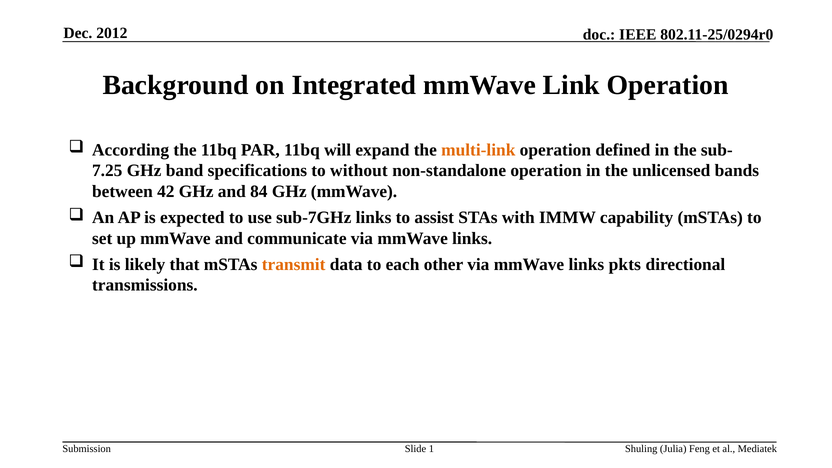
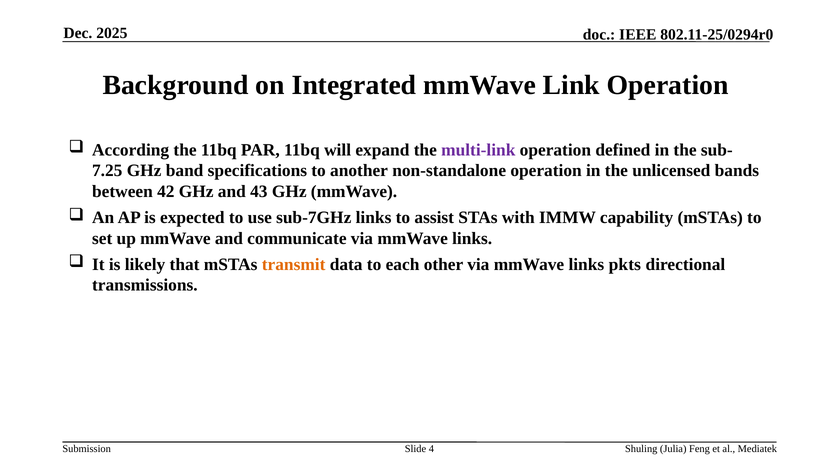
2012: 2012 -> 2025 (112, 33)
multi-link colour: orange -> purple (478, 150)
without: without -> another (359, 171)
84: 84 -> 43 (259, 192)
1: 1 -> 4 (431, 449)
